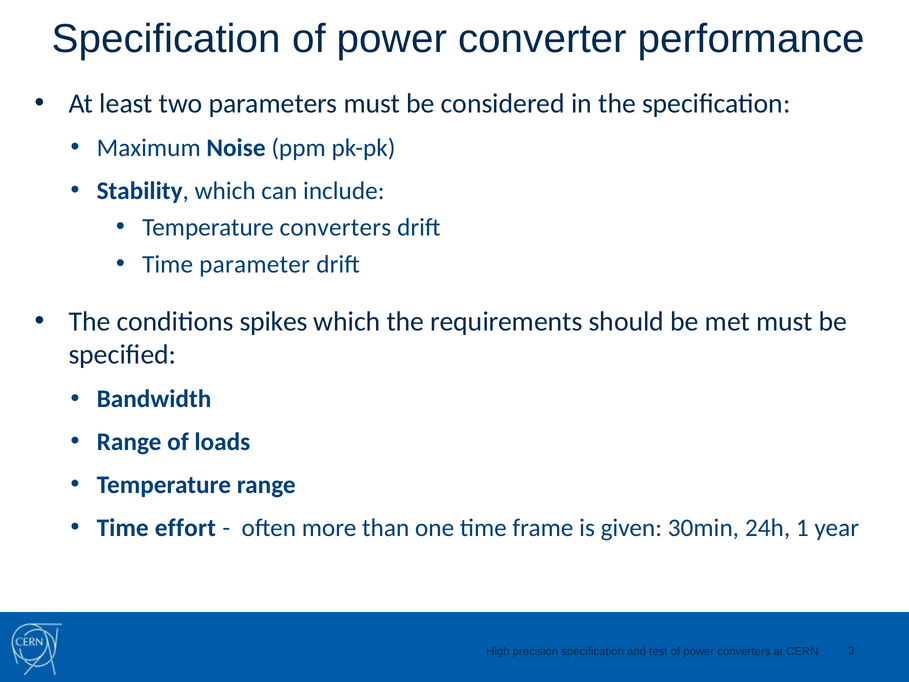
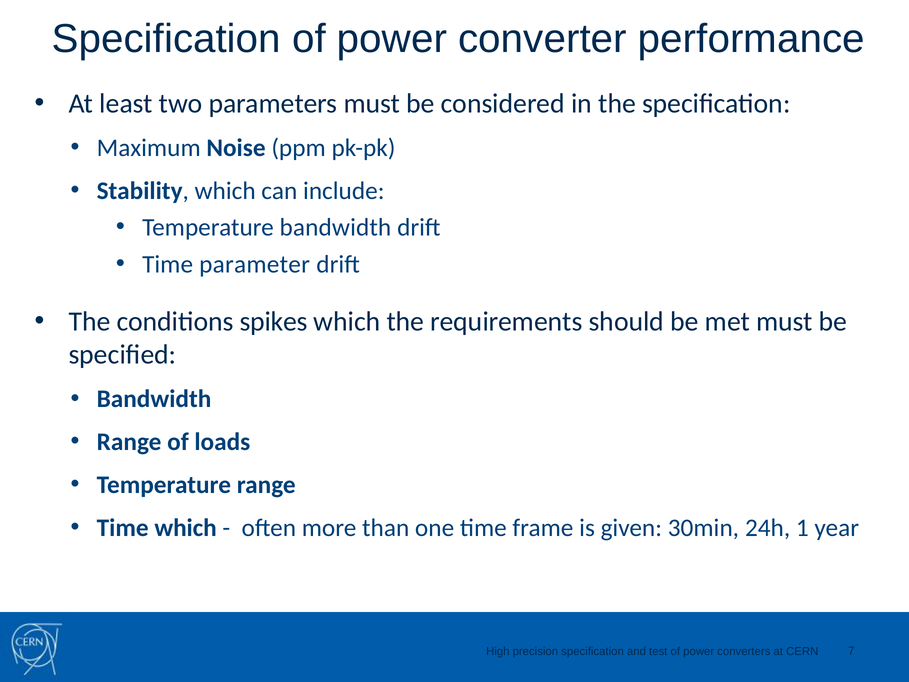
Temperature converters: converters -> bandwidth (335, 228)
Time effort: effort -> which (186, 528)
3: 3 -> 7 (851, 651)
